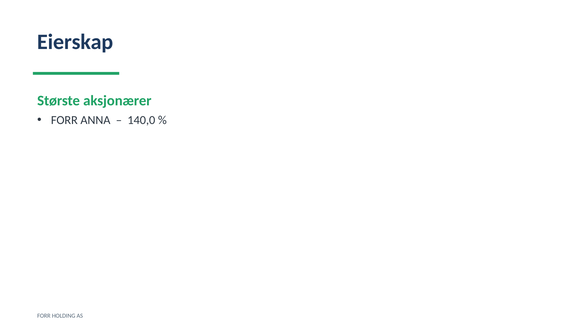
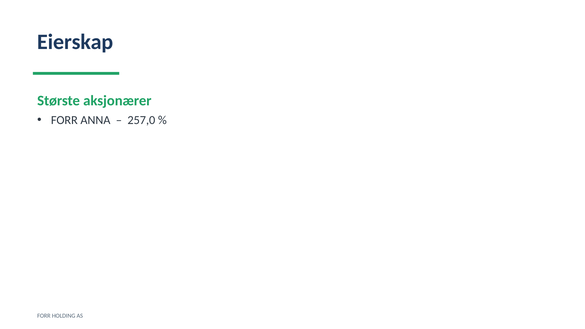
140,0: 140,0 -> 257,0 (141, 120)
